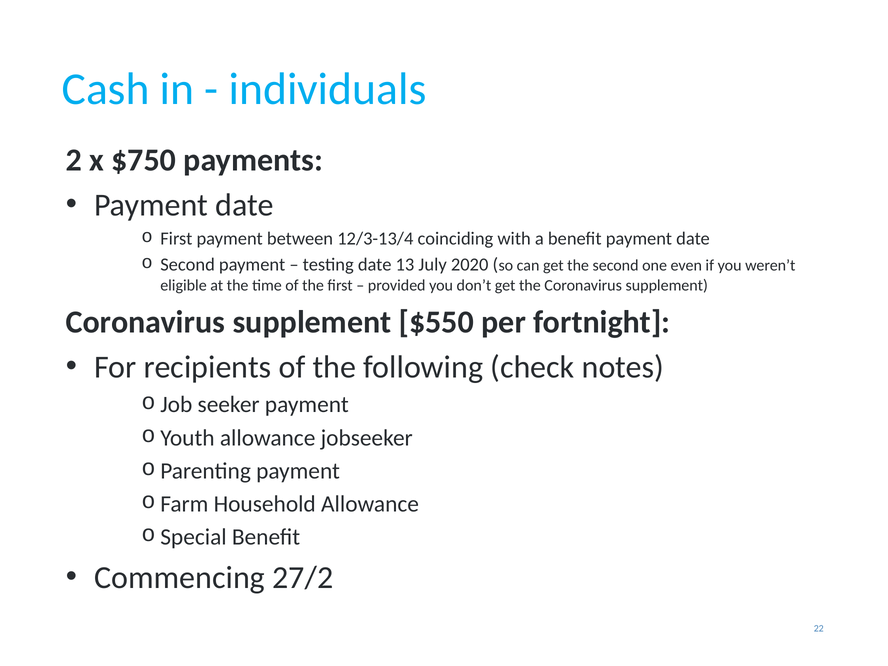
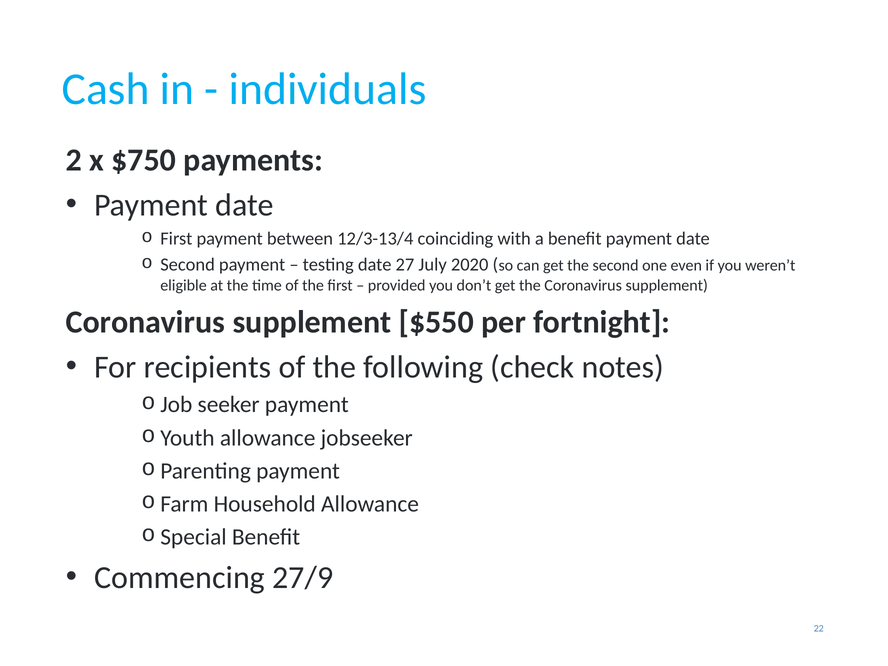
13: 13 -> 27 (405, 265)
27/2: 27/2 -> 27/9 (303, 577)
